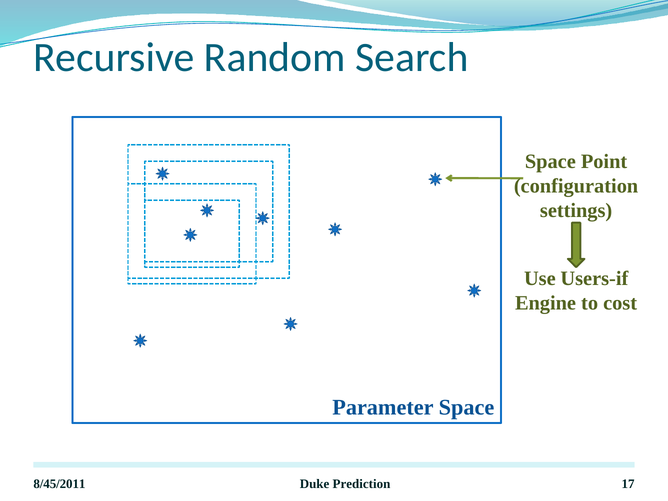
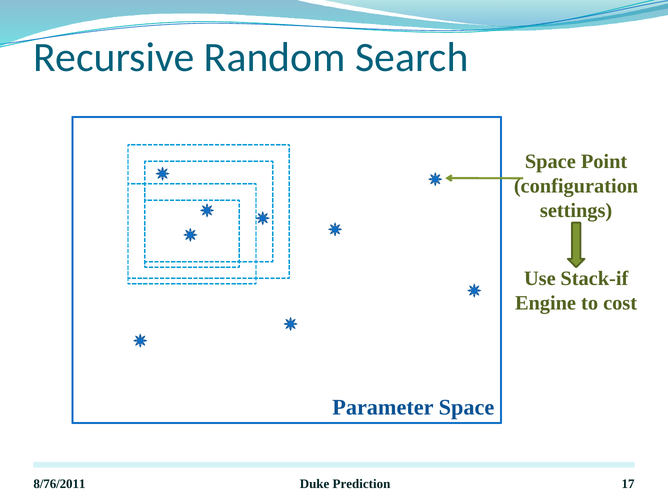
Users-if: Users-if -> Stack-if (594, 279)
8/45/2011: 8/45/2011 -> 8/76/2011 (59, 484)
